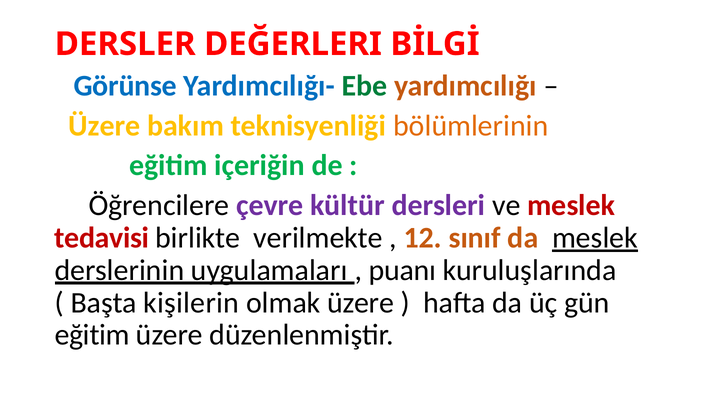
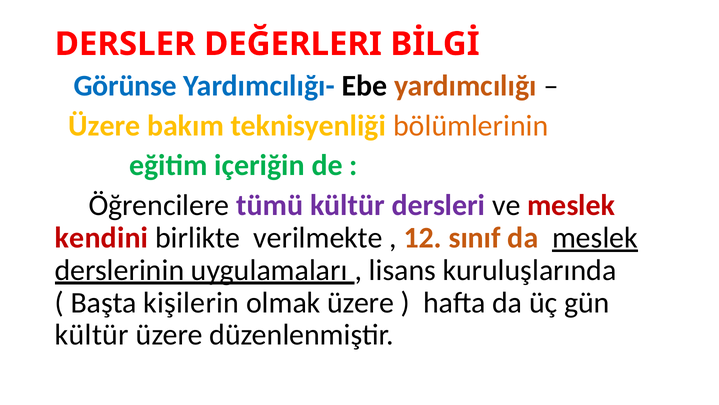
Ebe colour: green -> black (365, 86)
çevre: çevre -> tümü (270, 205)
tedavisi: tedavisi -> kendini (102, 237)
puanı: puanı -> lisans (402, 270)
eğitim: eğitim -> kültür (92, 335)
